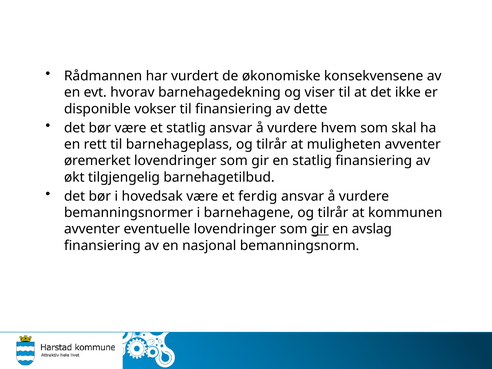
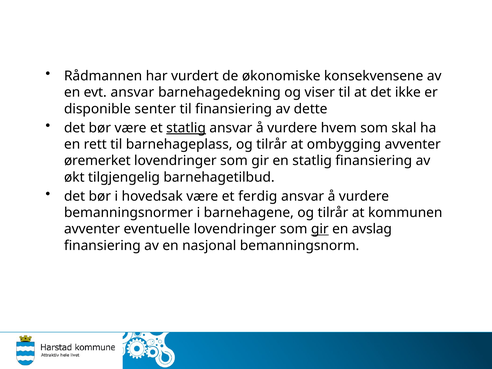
evt hvorav: hvorav -> ansvar (132, 92)
vokser: vokser -> senter (155, 109)
statlig underline: none -> present (186, 128)
muligheten: muligheten -> ombygging (344, 144)
